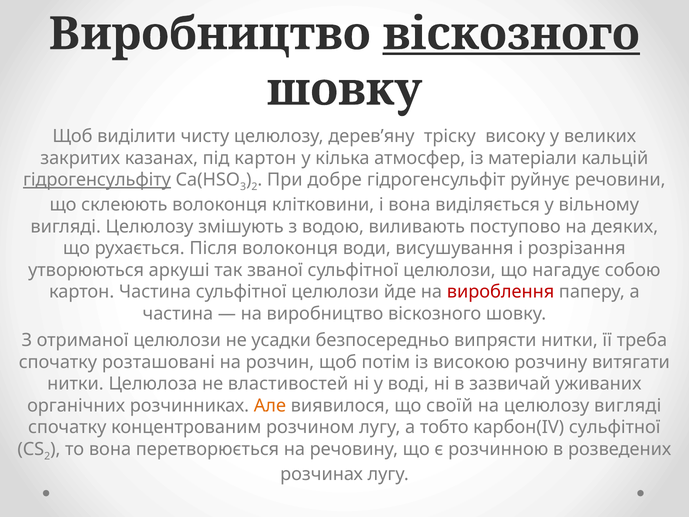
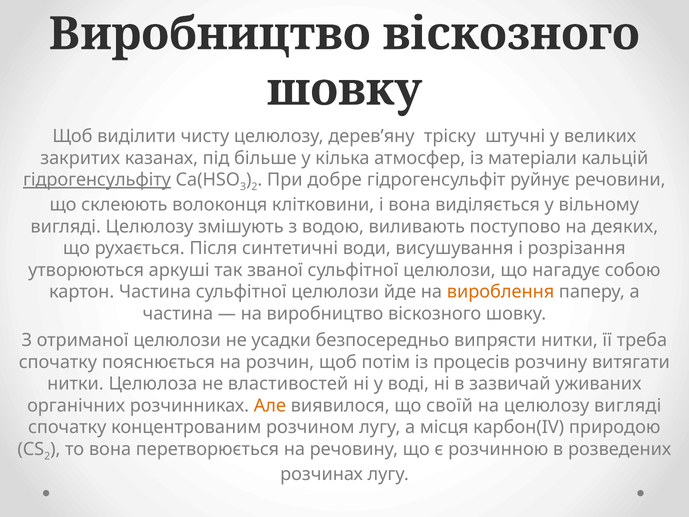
віскозного underline: present -> none (511, 34)
високу: високу -> штучні (515, 136)
під картон: картон -> більше (265, 158)
Після волоконця: волоконця -> синтетичні (290, 248)
вироблення colour: red -> orange (501, 292)
розташовані: розташовані -> пояснюється (158, 362)
високою: високою -> процесів (471, 362)
тобто: тобто -> місця (444, 427)
карбон(IV сульфітної: сульфітної -> природою (615, 427)
